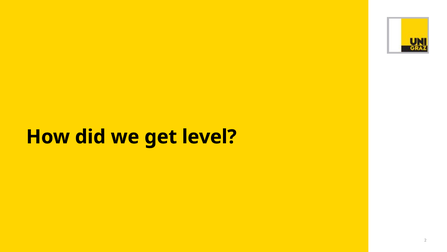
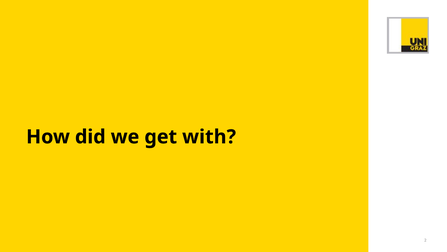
level: level -> with (209, 137)
